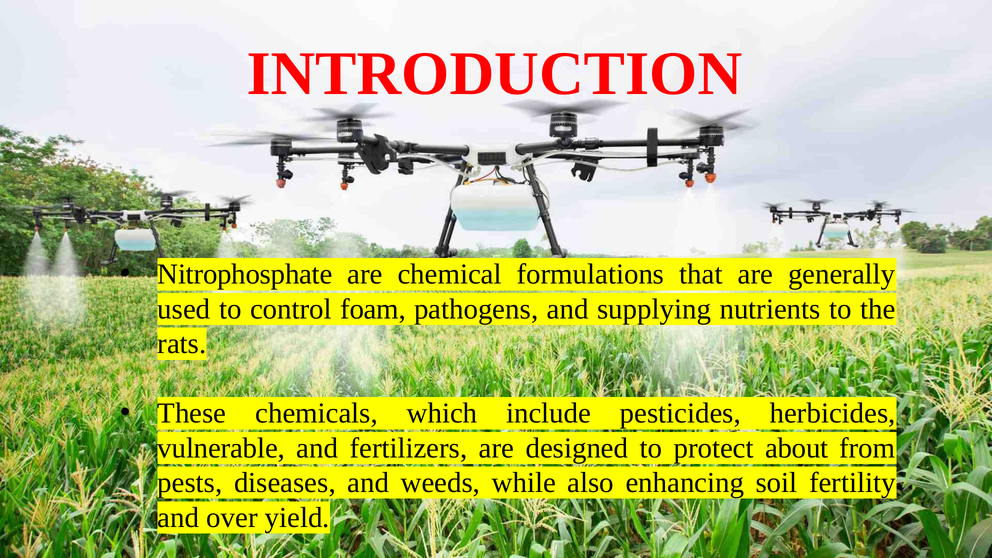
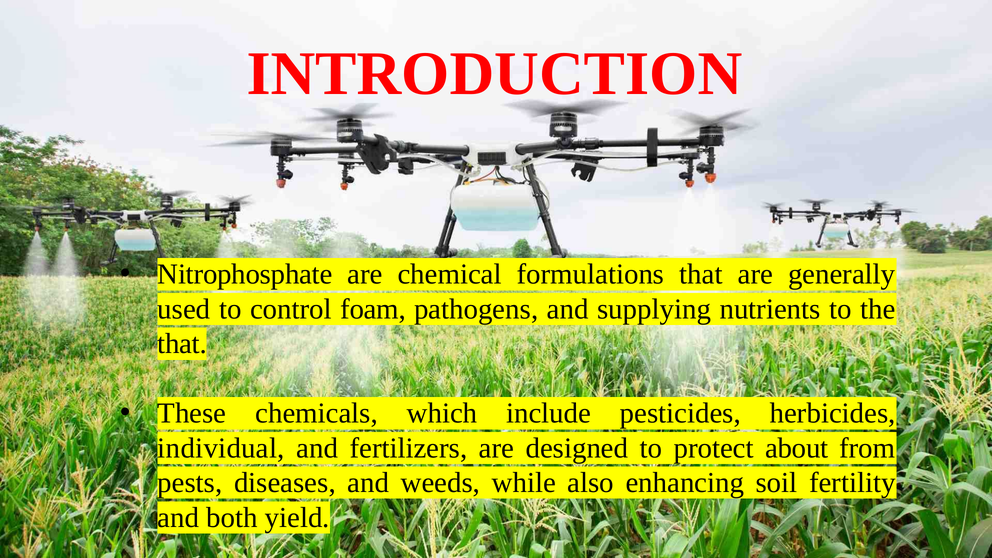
rats: rats -> that (182, 344)
vulnerable: vulnerable -> individual (221, 448)
over: over -> both (232, 518)
